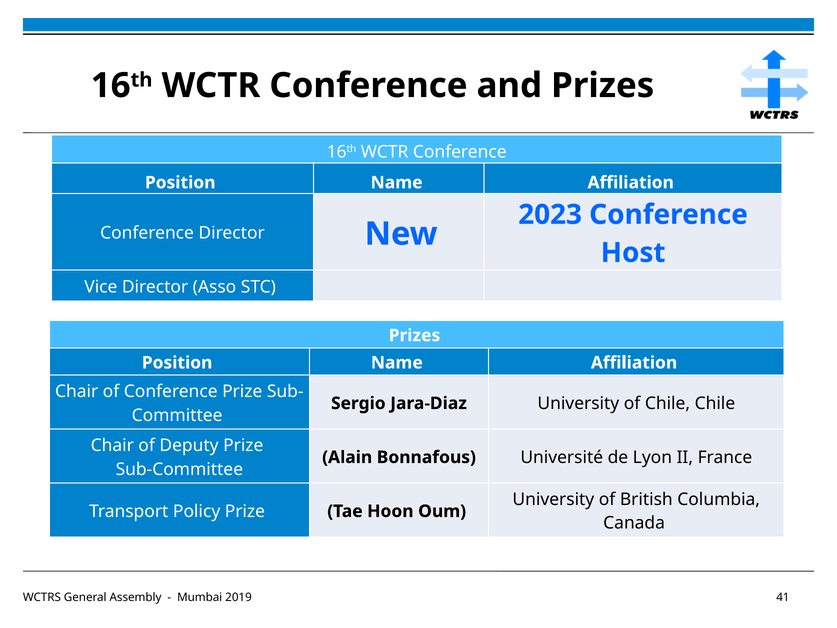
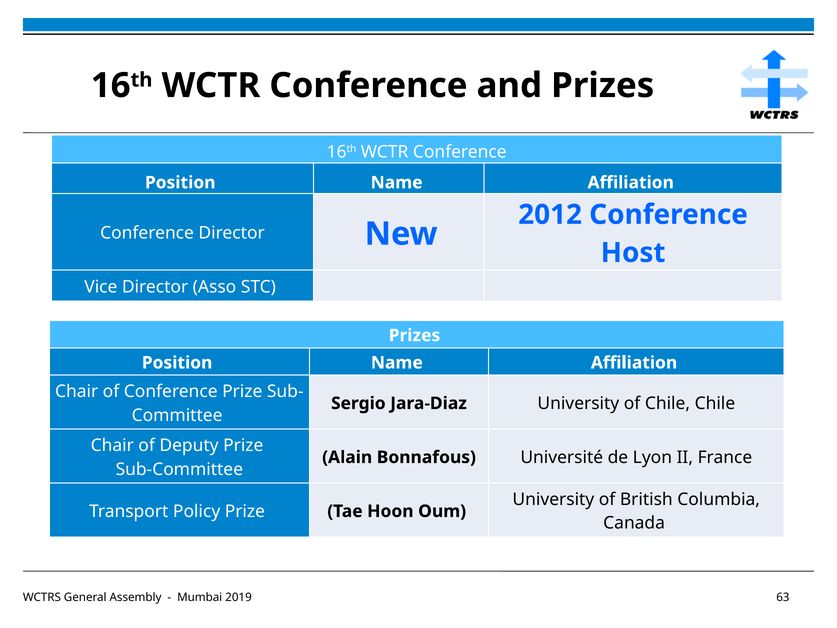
2023: 2023 -> 2012 (550, 215)
41: 41 -> 63 (783, 597)
